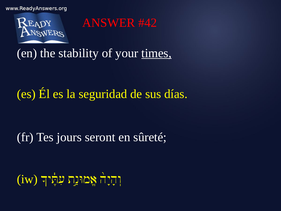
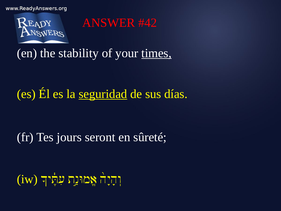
seguridad underline: none -> present (103, 94)
